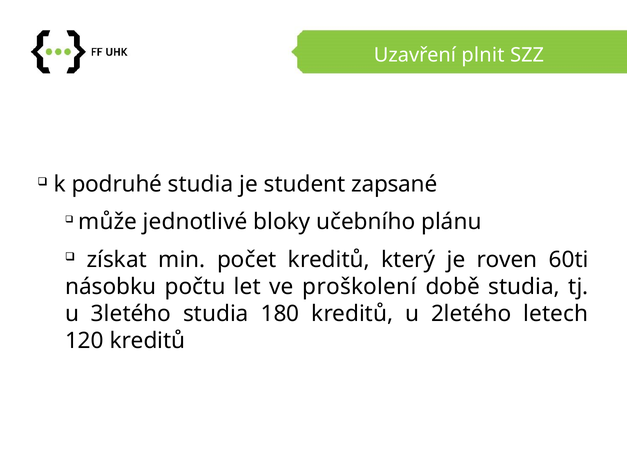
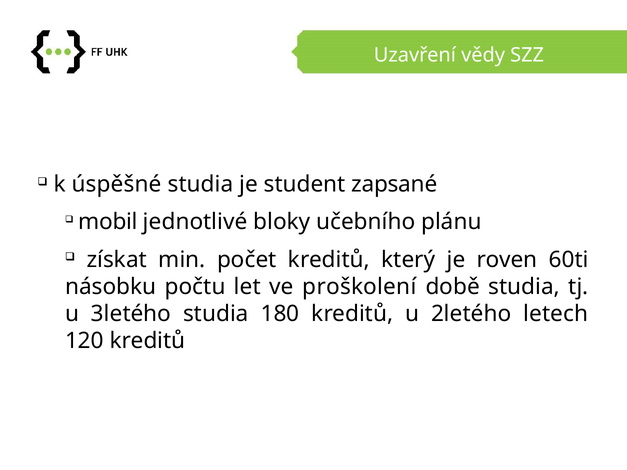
plnit: plnit -> vědy (483, 55)
podruhé: podruhé -> úspěšné (117, 185)
může: může -> mobil (108, 222)
